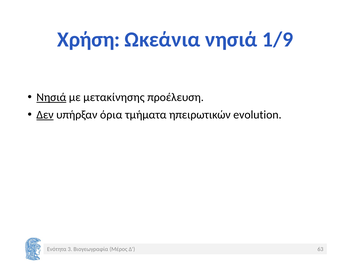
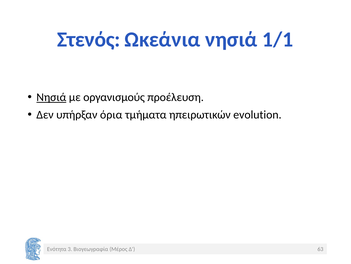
Χρήση: Χρήση -> Στενός (89, 39)
1/9: 1/9 -> 1/1 (278, 39)
μετακίνησης: μετακίνησης -> οργανισμούς (114, 97)
Δεν underline: present -> none (45, 115)
